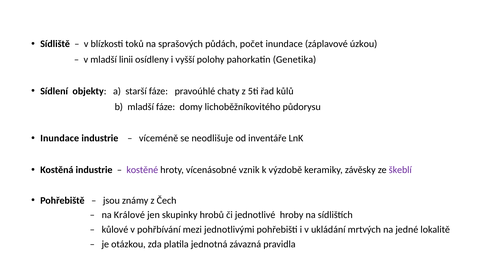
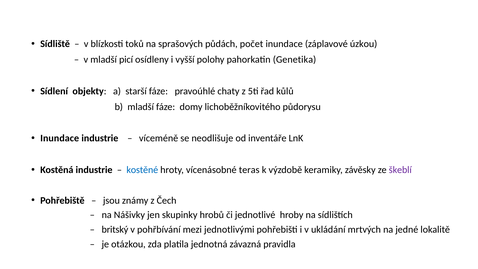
linii: linii -> picí (126, 60)
kostěné colour: purple -> blue (142, 170)
vznik: vznik -> teras (249, 170)
Králové: Králové -> Nášivky (129, 215)
kůlové: kůlové -> britský (115, 229)
